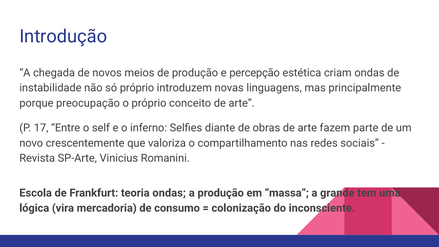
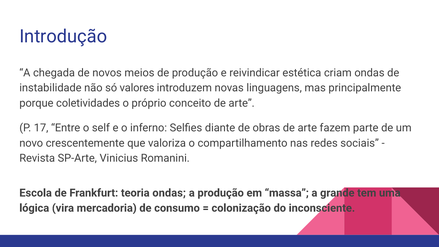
percepção: percepção -> reivindicar (255, 73)
só próprio: próprio -> valores (137, 88)
preocupação: preocupação -> coletividades (88, 103)
